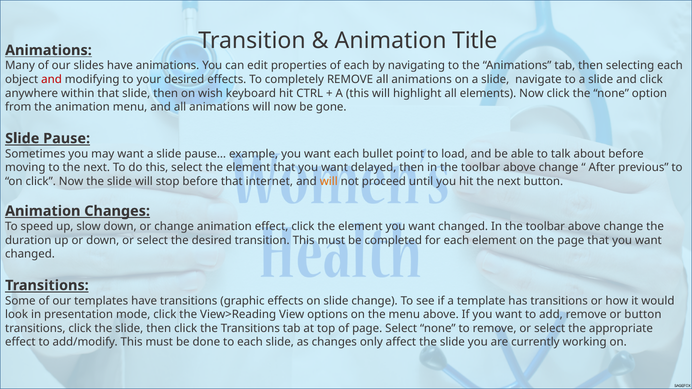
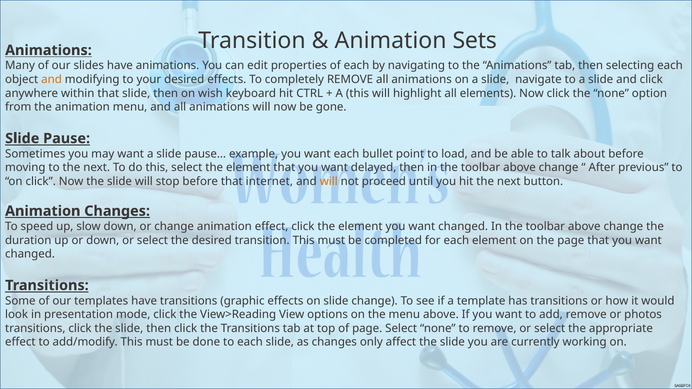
Title: Title -> Sets (475, 41)
and colour: red -> orange (52, 80)
or button: button -> photos (643, 315)
